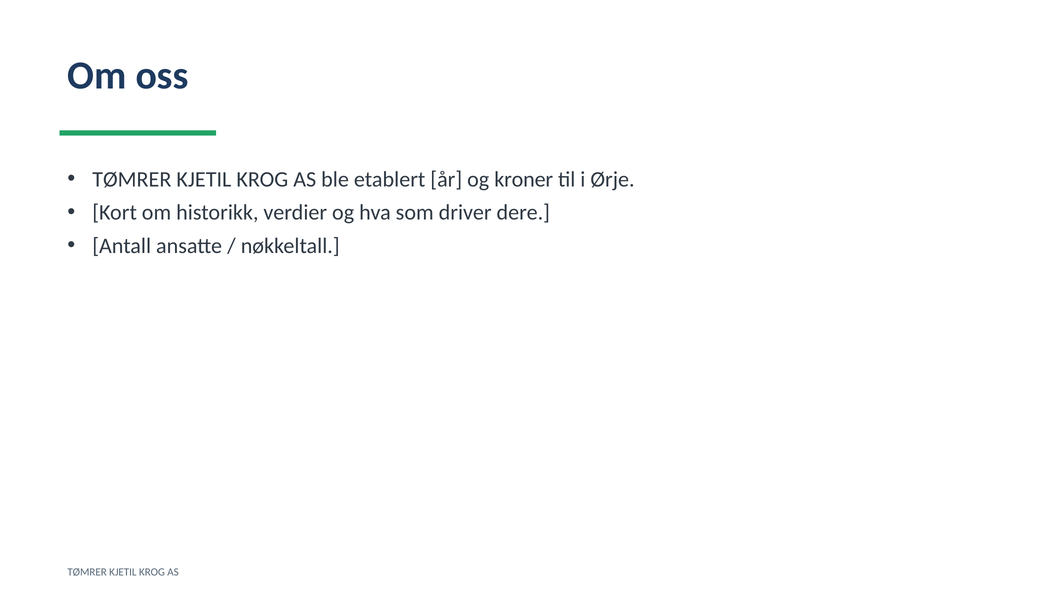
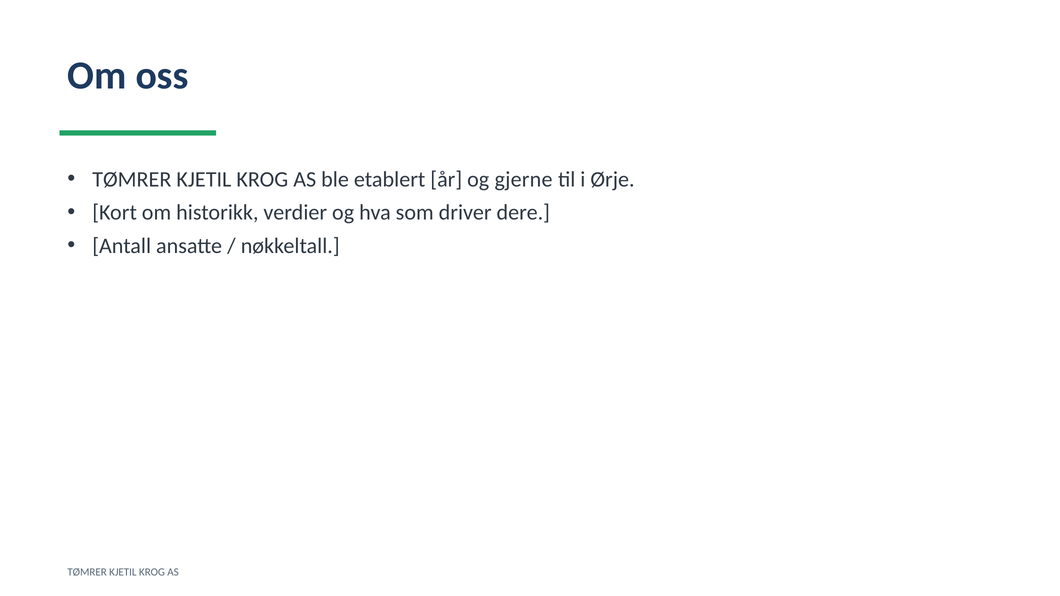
kroner: kroner -> gjerne (524, 180)
